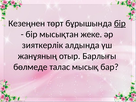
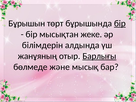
Кезеңнен: Кезеңнен -> Бұрышын (27, 23)
зияткерлік: зияткерлік -> білімдерін (43, 45)
Барлығы underline: none -> present (99, 56)
талас: талас -> және (60, 67)
